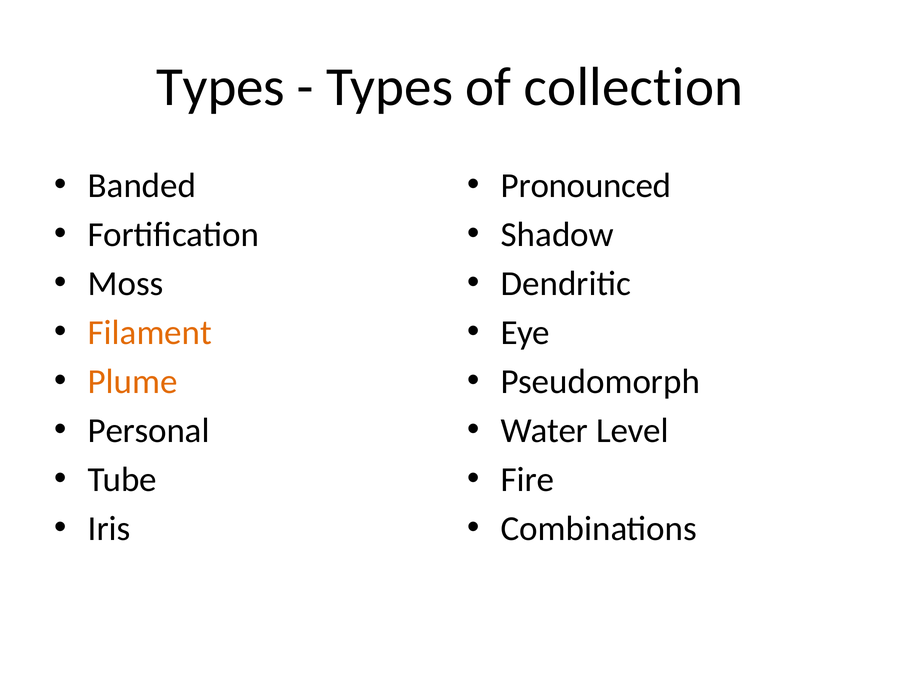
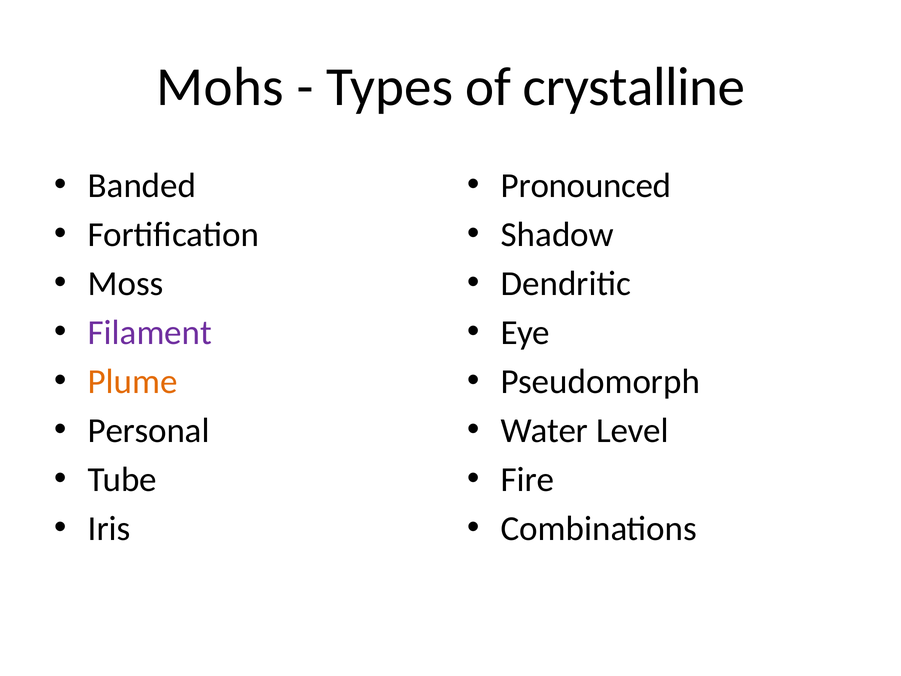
Types: Types -> Mohs (220, 87)
collection: collection -> crystalline (634, 87)
Filament colour: orange -> purple (150, 333)
